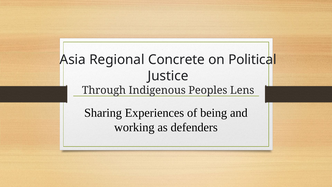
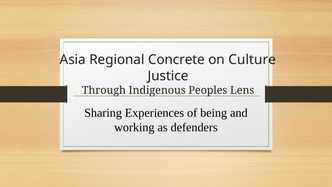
Political: Political -> Culture (252, 60)
